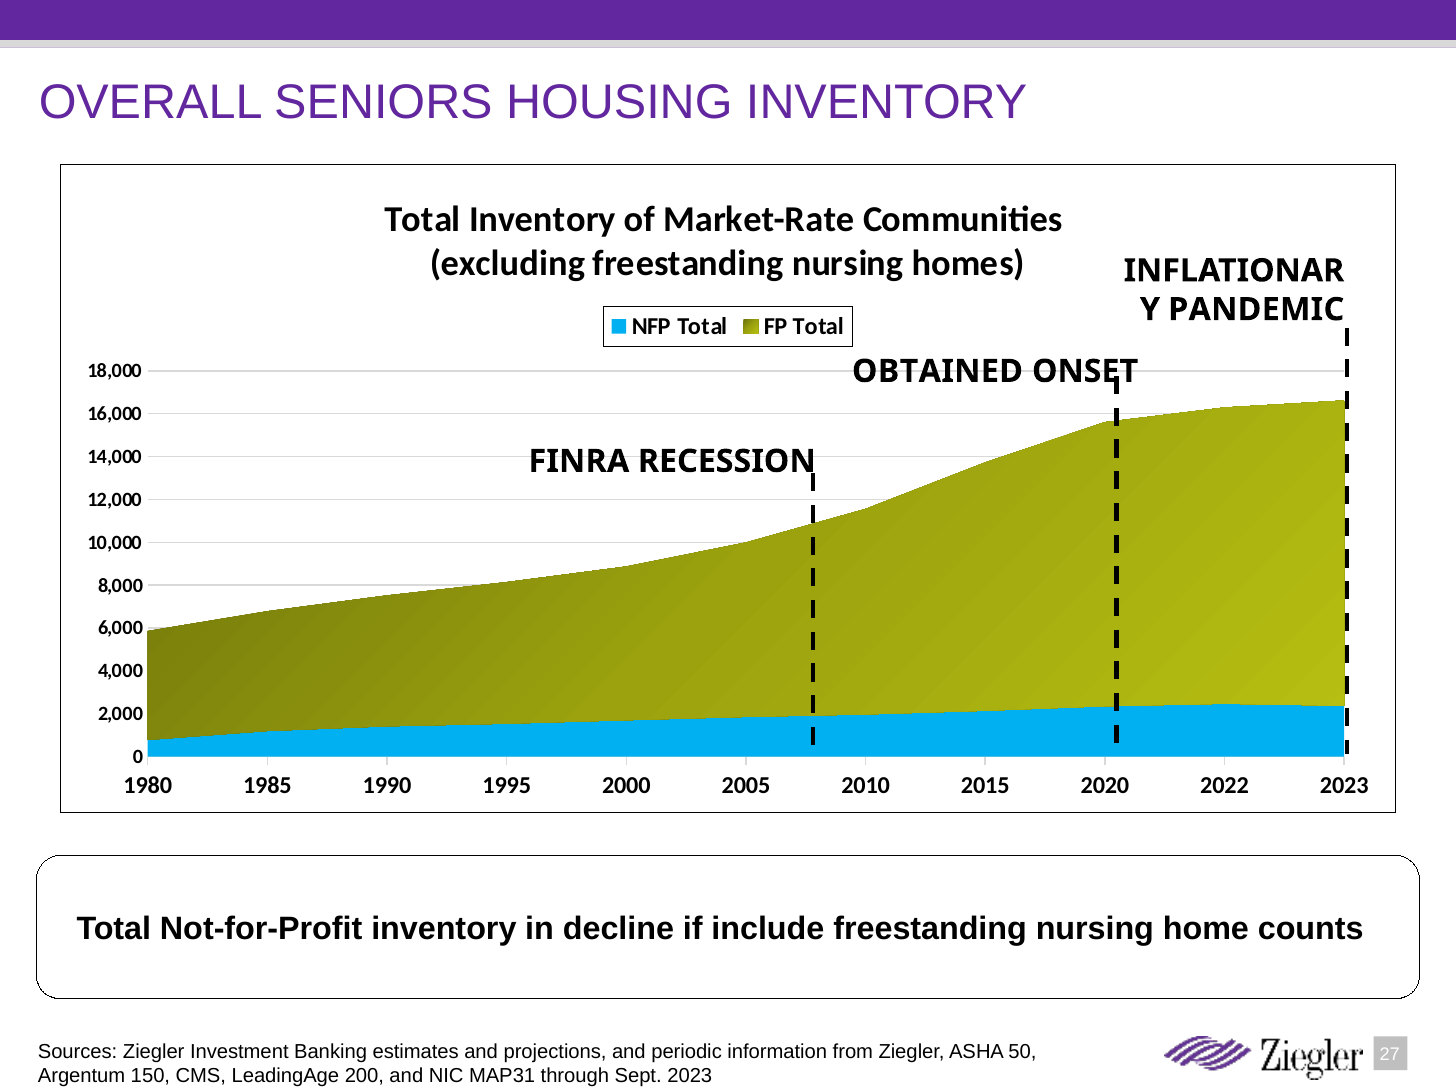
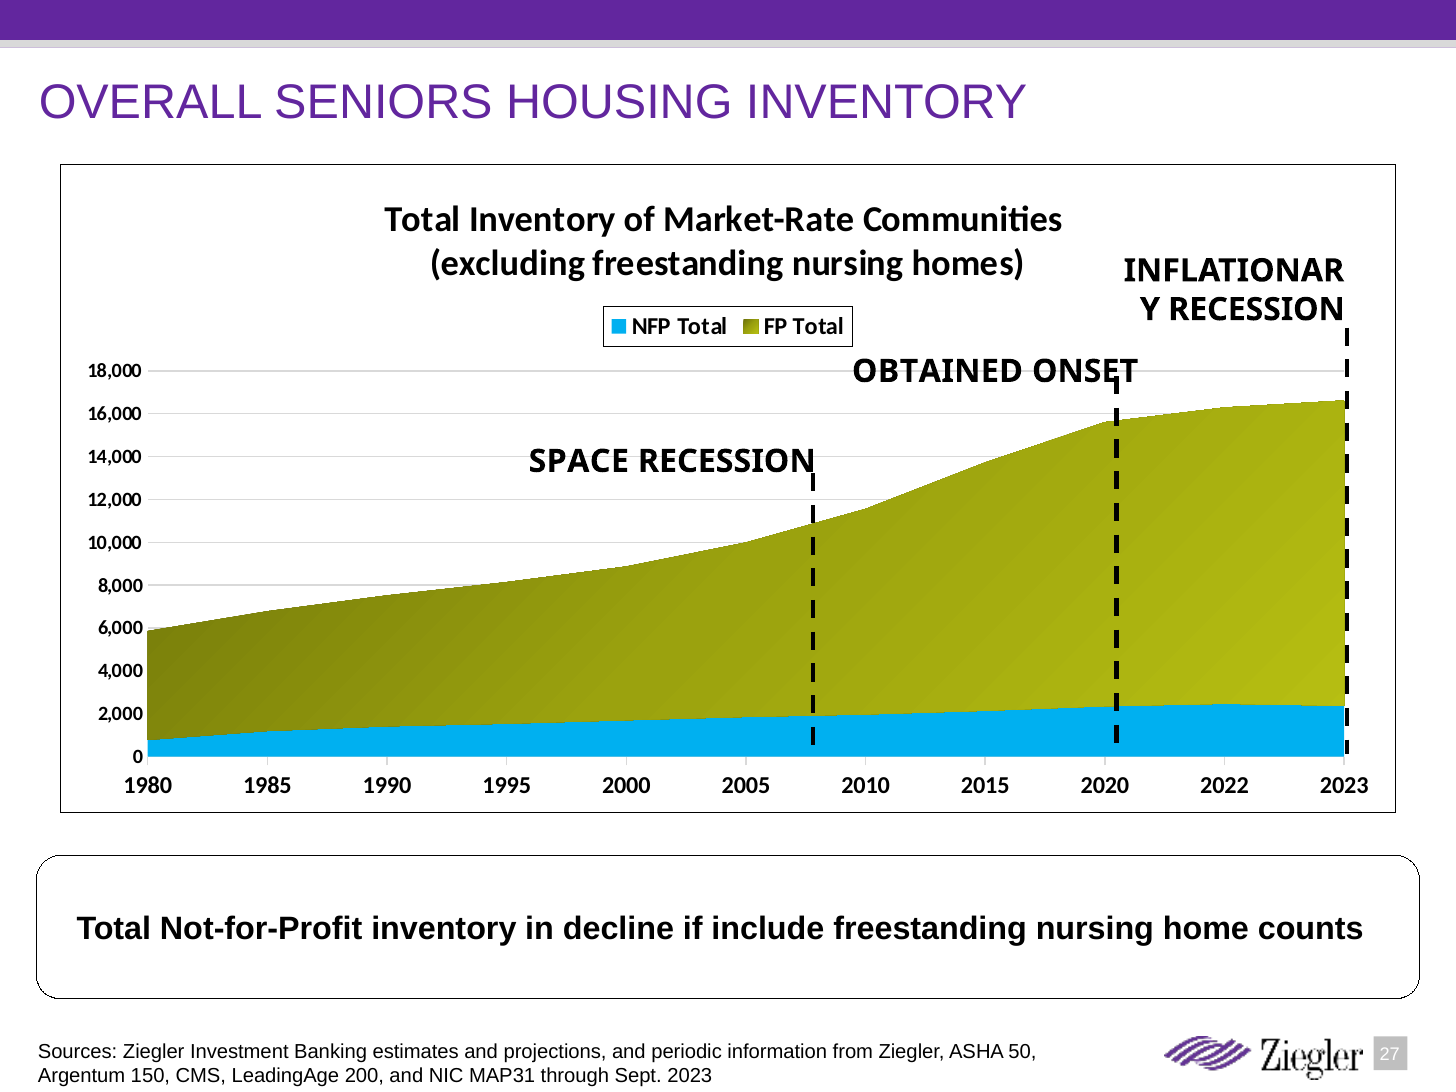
PANDEMIC: PANDEMIC -> RECESSION (1256, 310)
FINRA: FINRA -> SPACE (579, 461)
